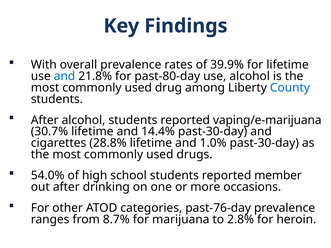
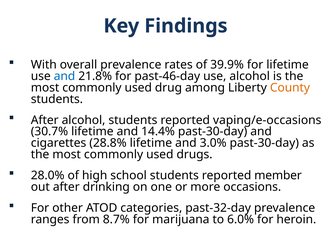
past-80-day: past-80-day -> past-46-day (167, 76)
County colour: blue -> orange (290, 88)
vaping/e-marijuana: vaping/e-marijuana -> vaping/e-occasions (267, 120)
1.0%: 1.0% -> 3.0% (213, 143)
54.0%: 54.0% -> 28.0% (48, 176)
past-76-day: past-76-day -> past-32-day (218, 208)
2.8%: 2.8% -> 6.0% (241, 220)
